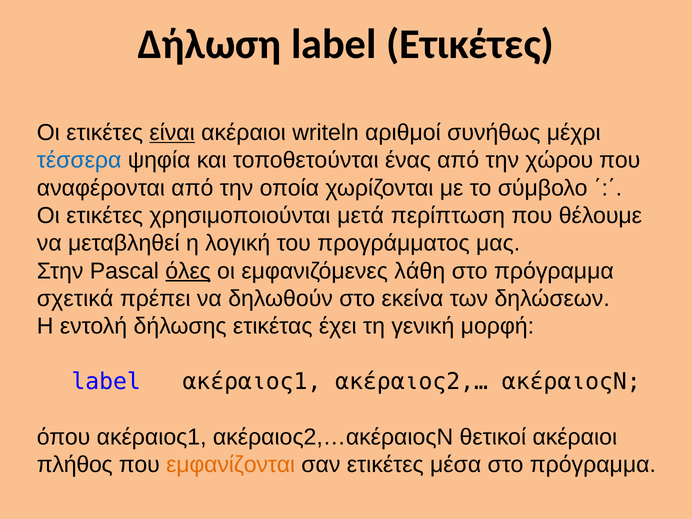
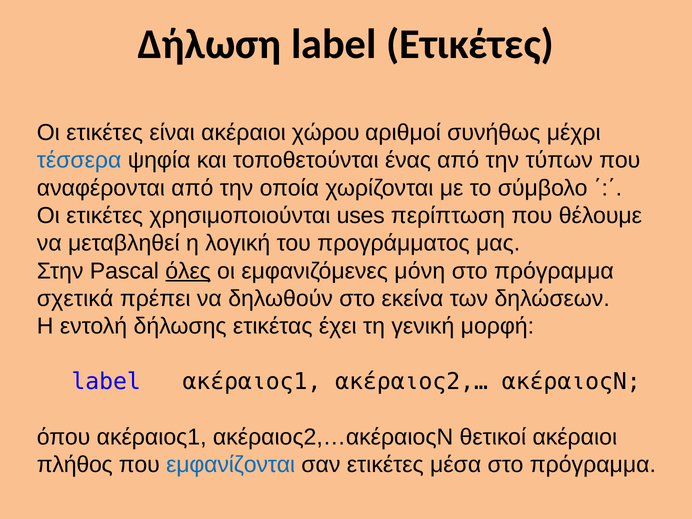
είναι underline: present -> none (172, 133)
writeln: writeln -> χώρου (326, 133)
χώρου: χώρου -> τύπων (559, 160)
μετά: μετά -> uses (361, 216)
λάθη: λάθη -> μόνη (420, 271)
εμφανίζονται colour: orange -> blue (231, 465)
